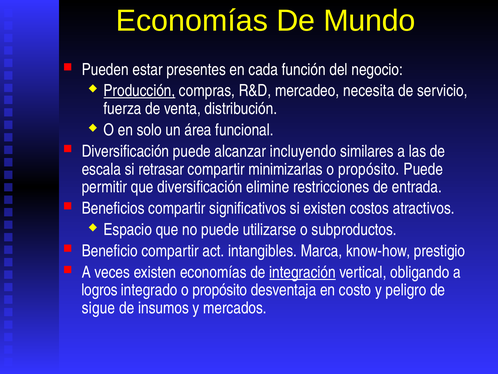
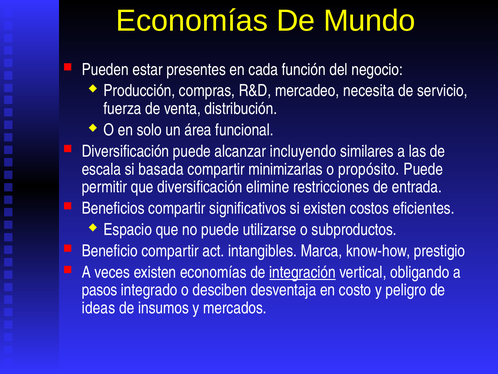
Producción underline: present -> none (139, 91)
retrasar: retrasar -> basada (161, 169)
atractivos: atractivos -> eficientes (424, 208)
logros: logros -> pasos (100, 290)
integrado o propósito: propósito -> desciben (220, 290)
sigue: sigue -> ideas (99, 308)
